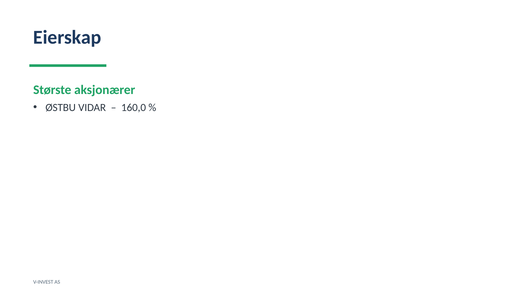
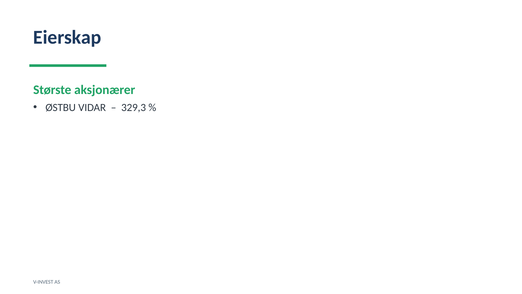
160,0: 160,0 -> 329,3 (134, 107)
